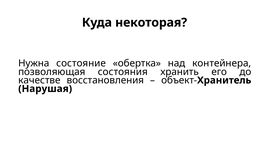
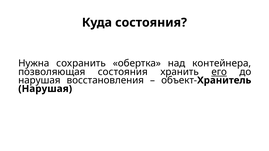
Куда некоторая: некоторая -> состояния (151, 23)
состояние: состояние -> сохранить (81, 63)
его underline: none -> present (219, 72)
качестве: качестве -> нарушая (39, 80)
